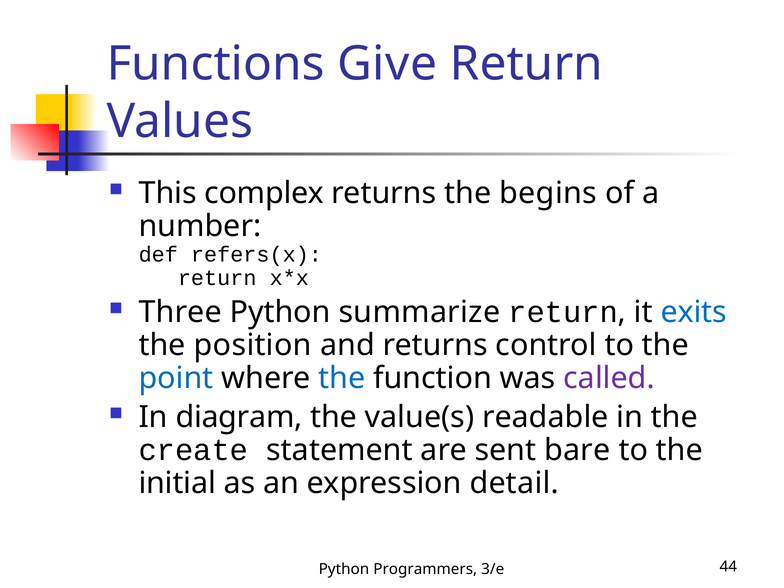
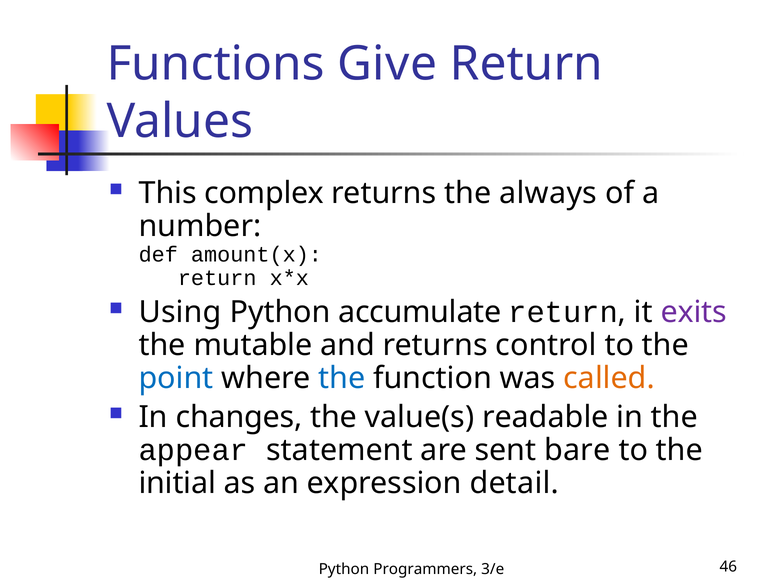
begins: begins -> always (548, 193)
refers(x: refers(x -> amount(x (256, 254)
Three: Three -> Using (180, 312)
summarize: summarize -> accumulate (420, 312)
exits colour: blue -> purple (694, 312)
position: position -> mutable (253, 345)
called colour: purple -> orange (609, 378)
diagram: diagram -> changes (239, 417)
create: create -> appear (193, 450)
44: 44 -> 46 (728, 567)
